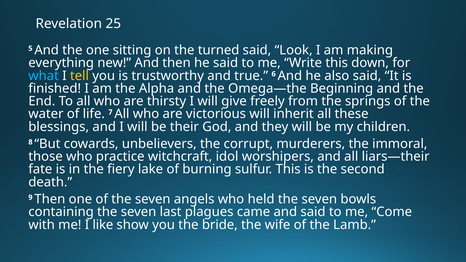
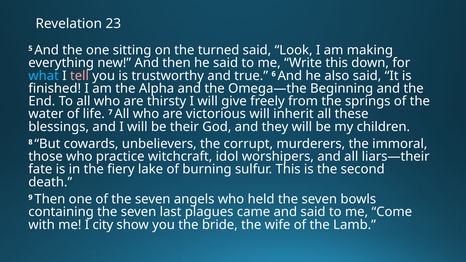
25: 25 -> 23 (113, 24)
tell colour: yellow -> pink (79, 76)
like: like -> city (103, 225)
